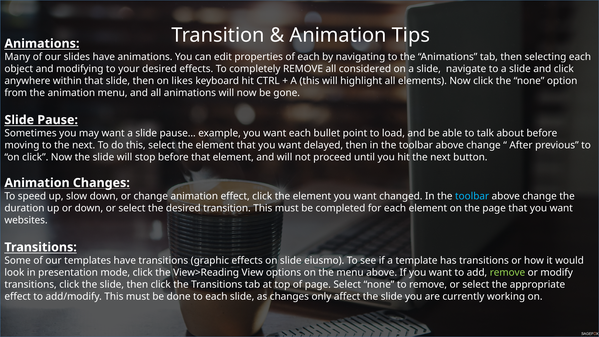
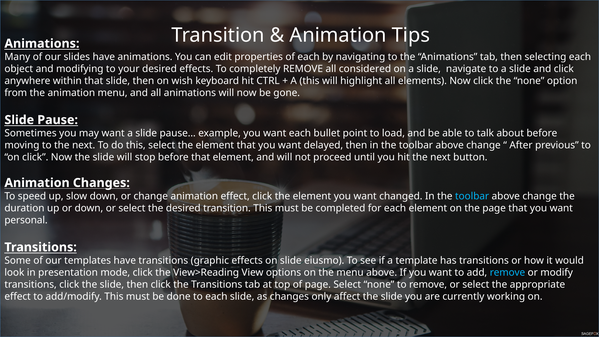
likes: likes -> wish (182, 81)
websites: websites -> personal (26, 220)
remove colour: light green -> light blue (507, 272)
